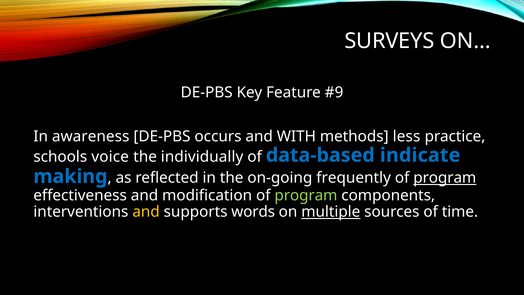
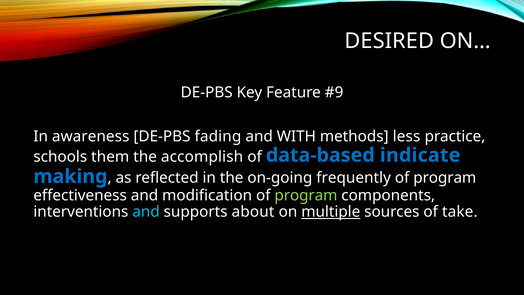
SURVEYS: SURVEYS -> DESIRED (389, 41)
occurs: occurs -> fading (218, 136)
voice: voice -> them (110, 157)
individually: individually -> accomplish (202, 157)
program underline: present -> none (445, 178)
and colour: yellow -> light blue (146, 212)
words: words -> about (253, 212)
time: time -> take (460, 212)
